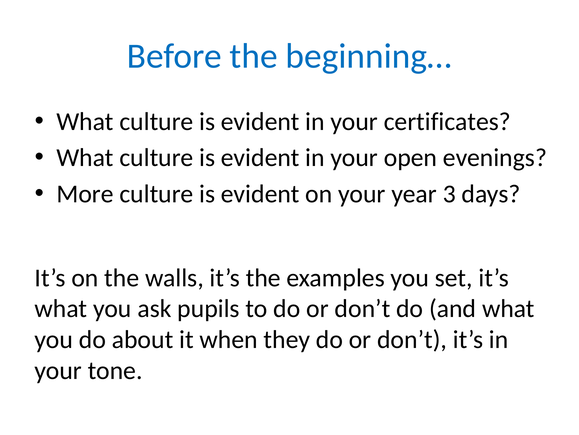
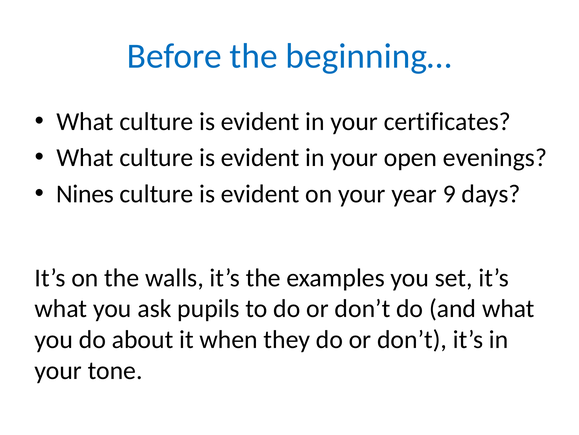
More: More -> Nines (85, 194)
3: 3 -> 9 (449, 194)
